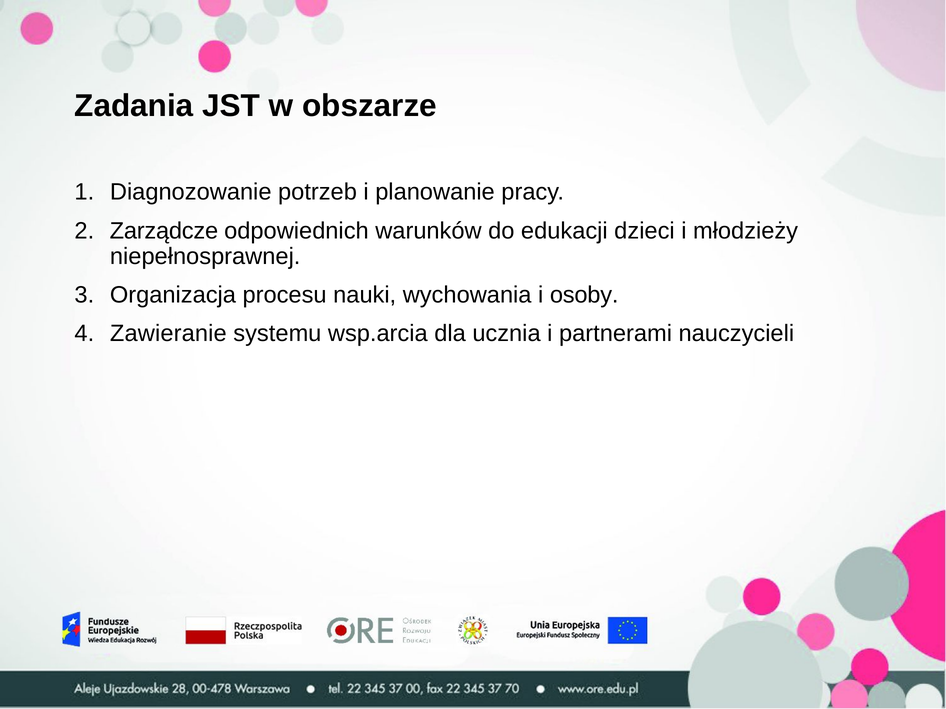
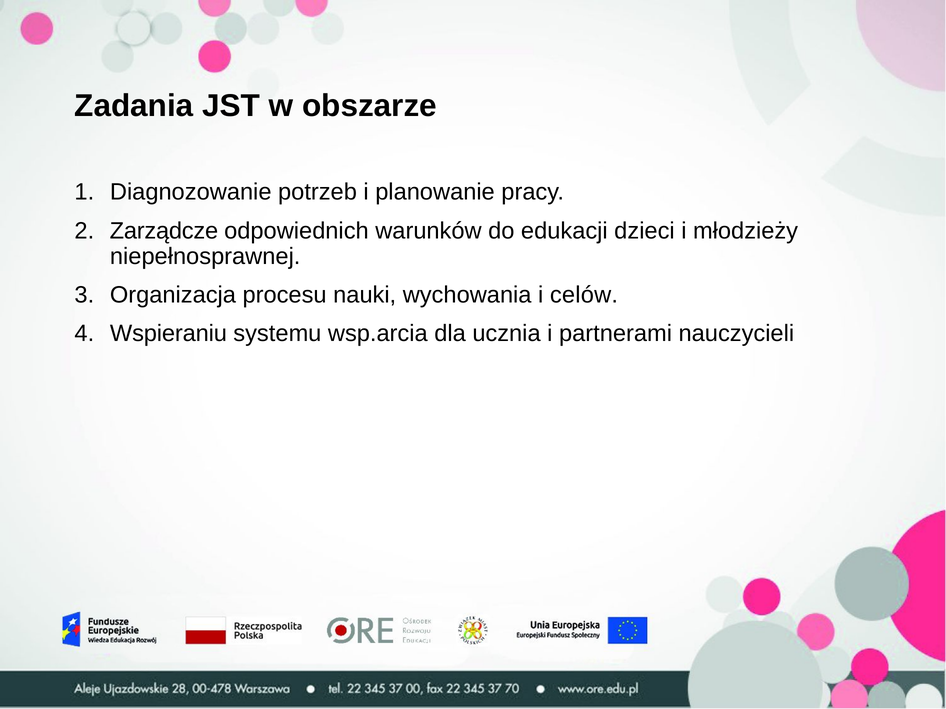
osoby: osoby -> celów (584, 295)
Zawieranie: Zawieranie -> Wspieraniu (168, 334)
